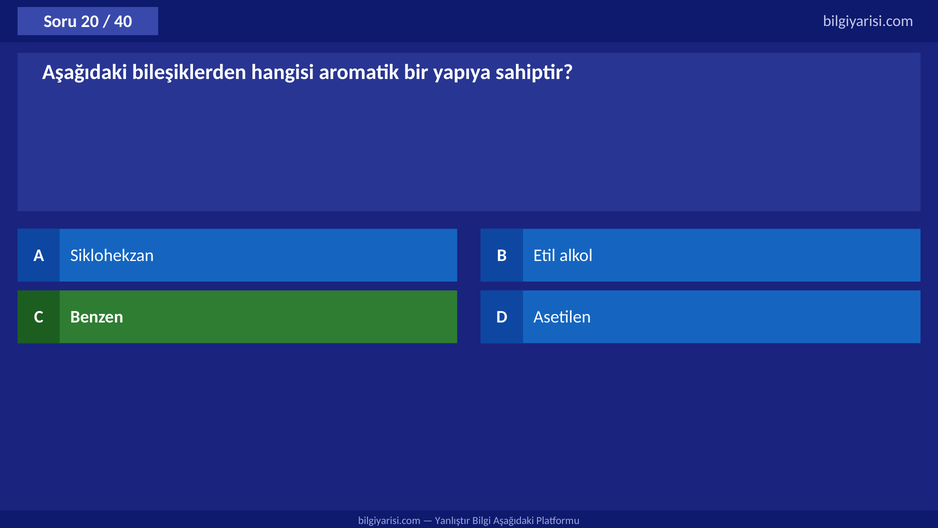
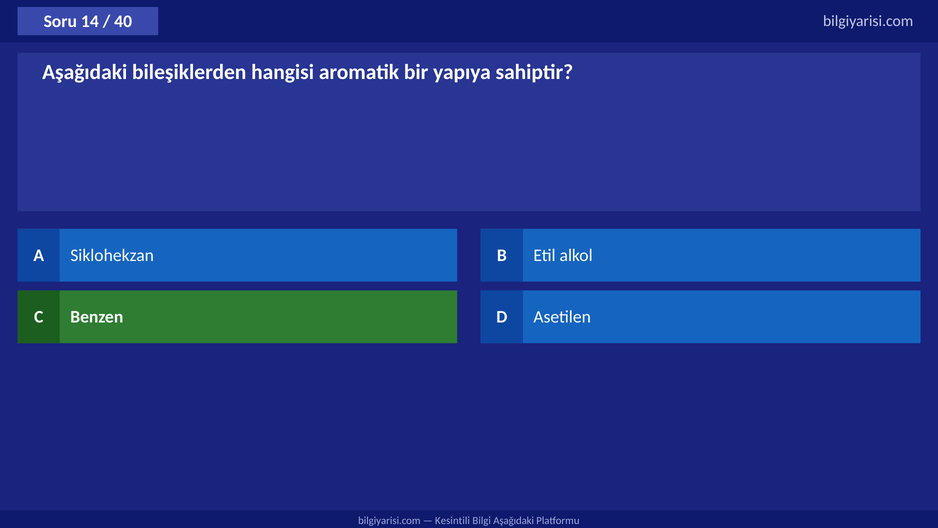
20: 20 -> 14 (90, 21)
Yanlıştır: Yanlıştır -> Kesintili (453, 520)
